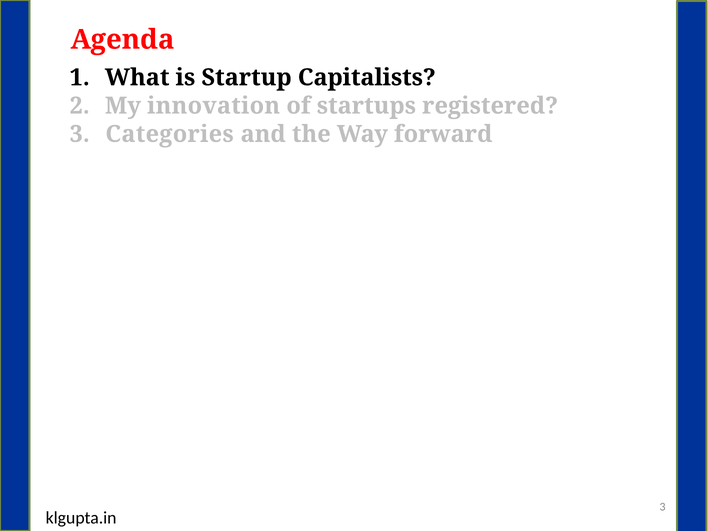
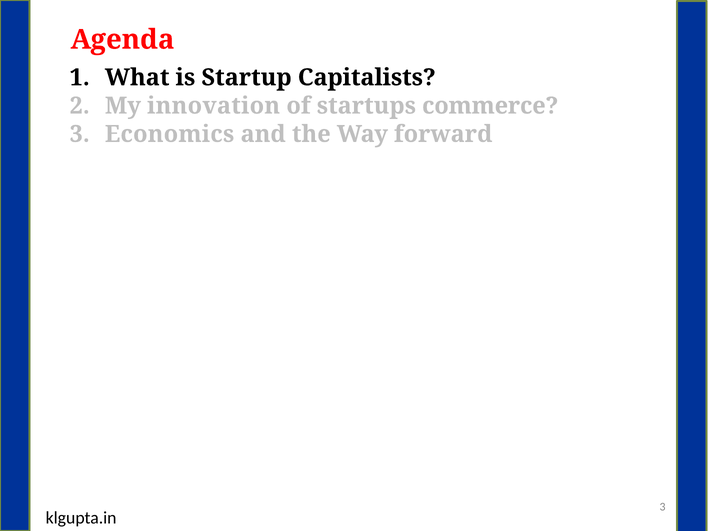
registered: registered -> commerce (490, 106)
Categories: Categories -> Economics (170, 134)
